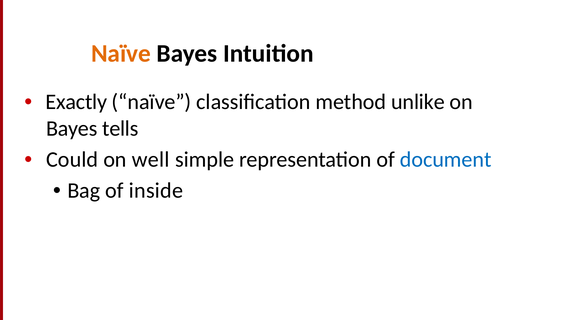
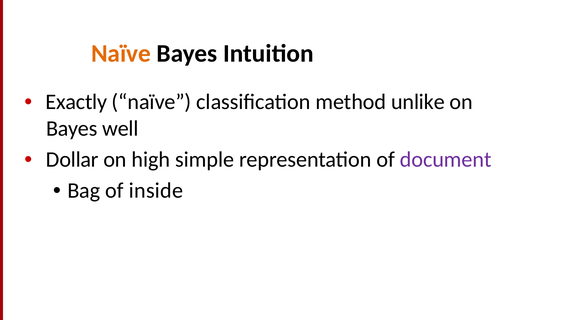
tells: tells -> well (120, 128)
Could: Could -> Dollar (72, 159)
well: well -> high (151, 159)
document colour: blue -> purple (446, 159)
